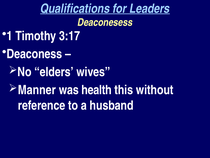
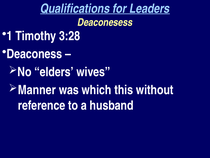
3:17: 3:17 -> 3:28 (70, 36)
health: health -> which (97, 90)
